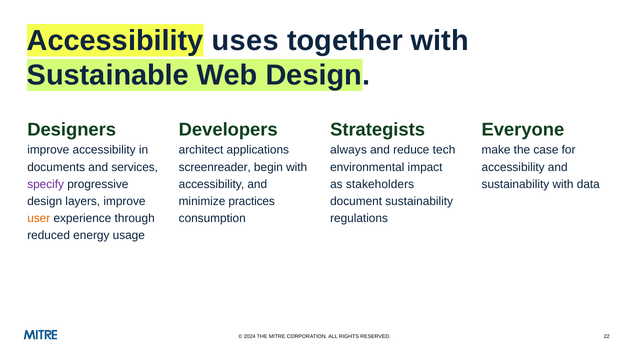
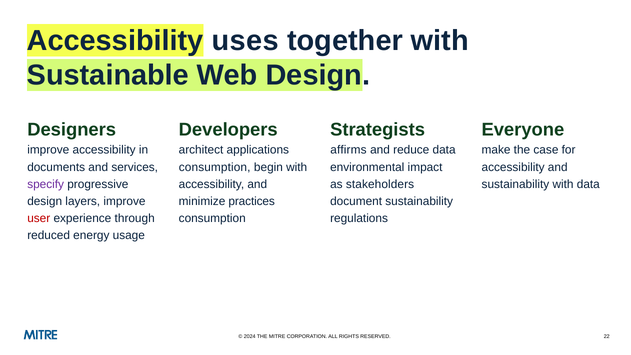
always: always -> affirms (348, 150)
reduce tech: tech -> data (444, 150)
screenreader: screenreader -> consumption (215, 167)
user colour: orange -> red (39, 218)
